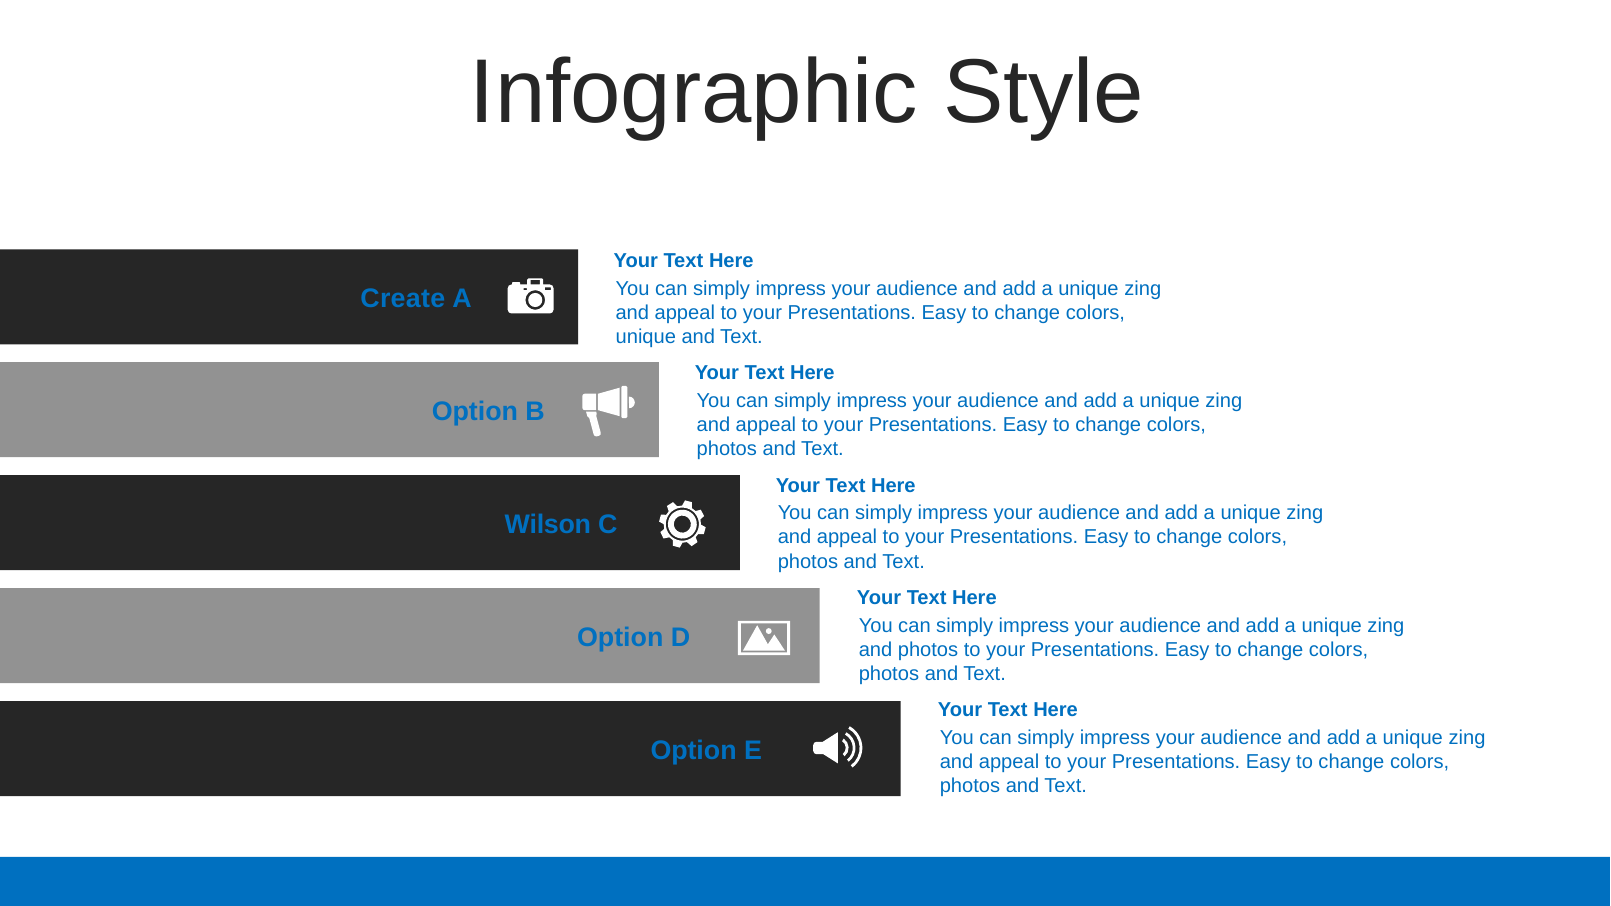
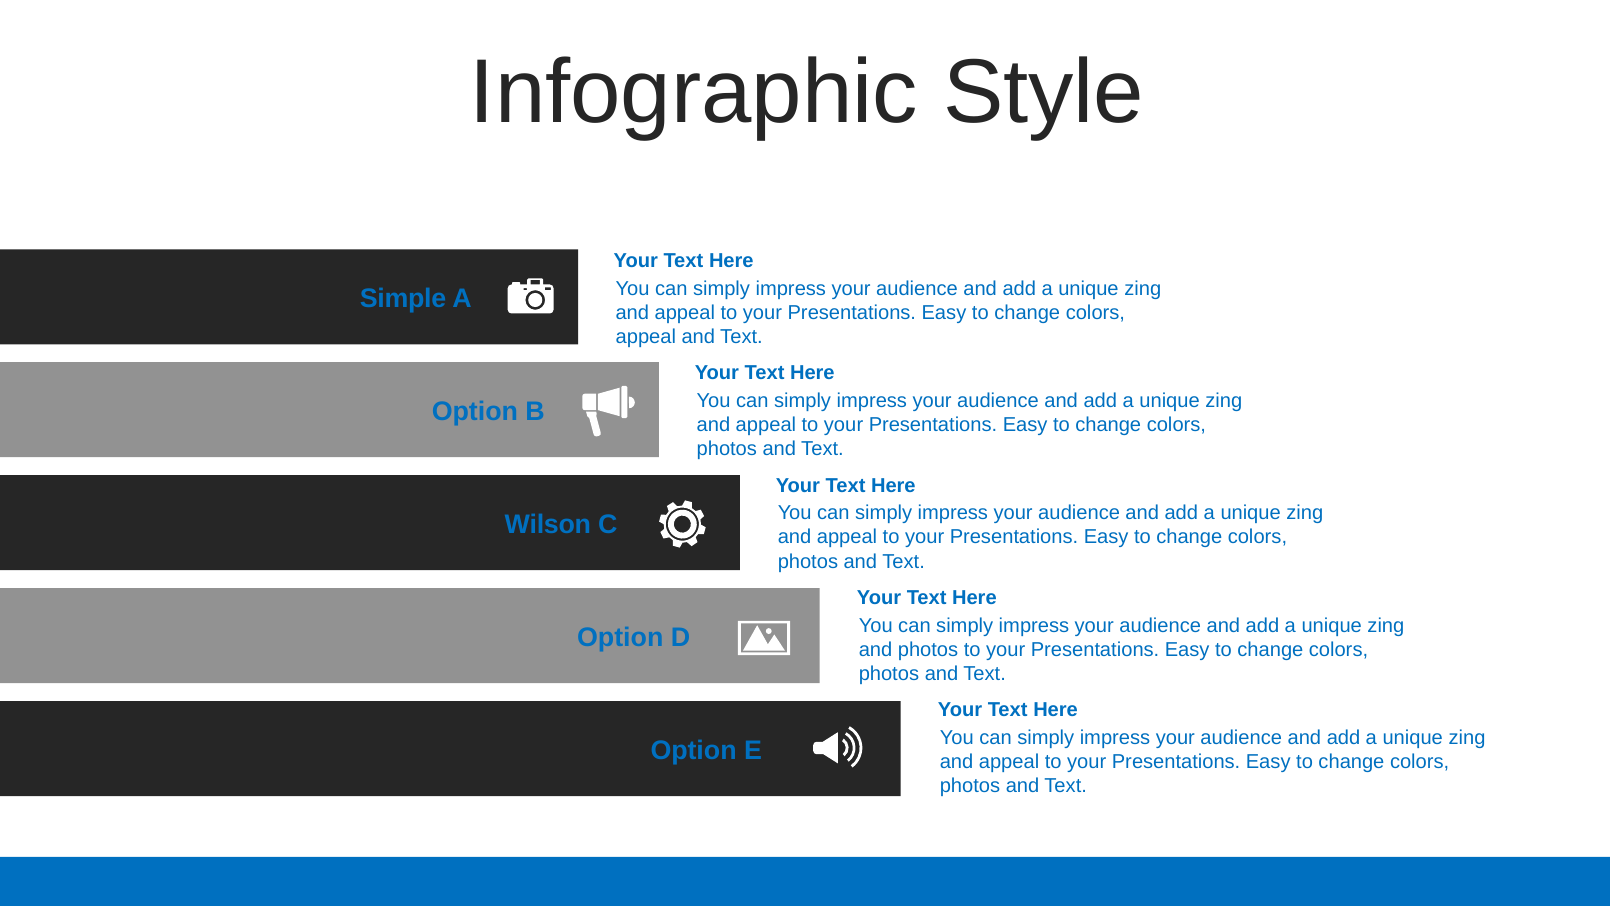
Create: Create -> Simple (403, 298)
unique: unique -> appeal (646, 337)
